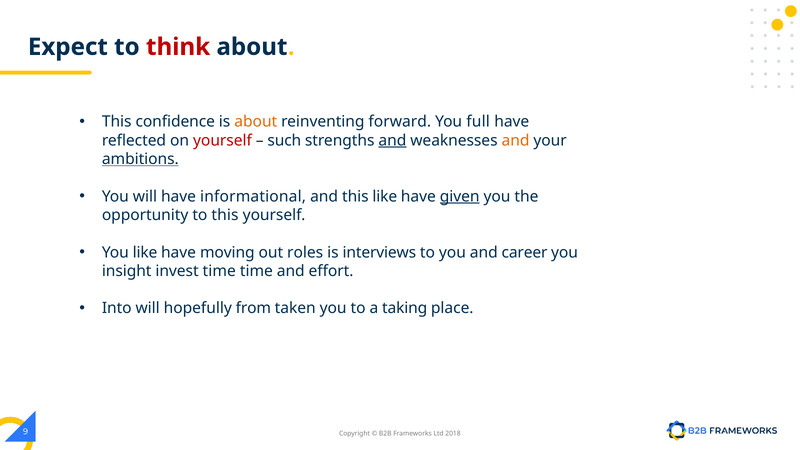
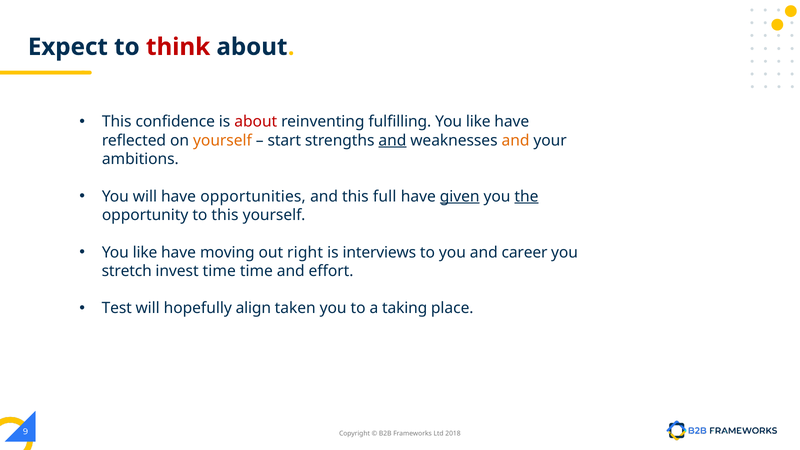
about colour: orange -> red (256, 122)
forward: forward -> fulfilling (400, 122)
full: full -> like (478, 122)
yourself colour: red -> orange (222, 140)
such: such -> start (284, 140)
ambitions underline: present -> none (140, 159)
informational: informational -> opportunities (253, 196)
this like: like -> full (385, 196)
the underline: none -> present (526, 196)
roles: roles -> right (305, 252)
insight: insight -> stretch (127, 271)
Into: Into -> Test (117, 308)
from: from -> align (253, 308)
